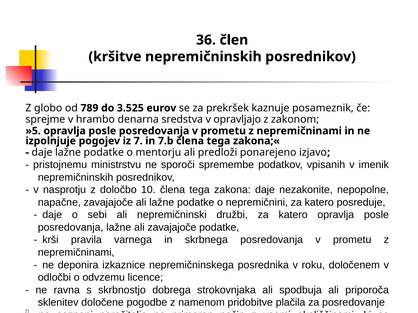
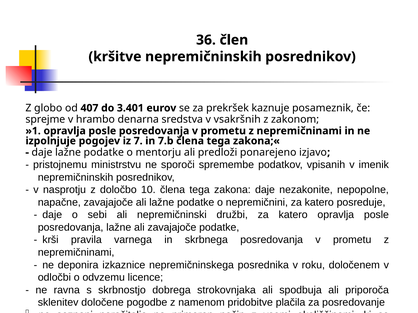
789: 789 -> 407 (89, 108)
3.525: 3.525 -> 3.401 (130, 108)
opravljajo: opravljajo -> vsakršnih (237, 120)
»5: »5 -> »1 (33, 131)
